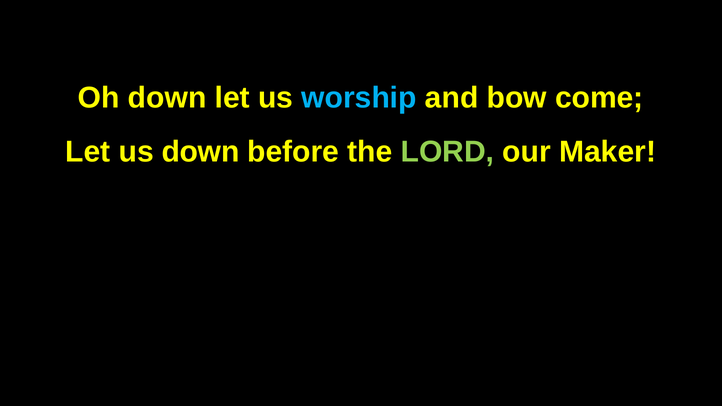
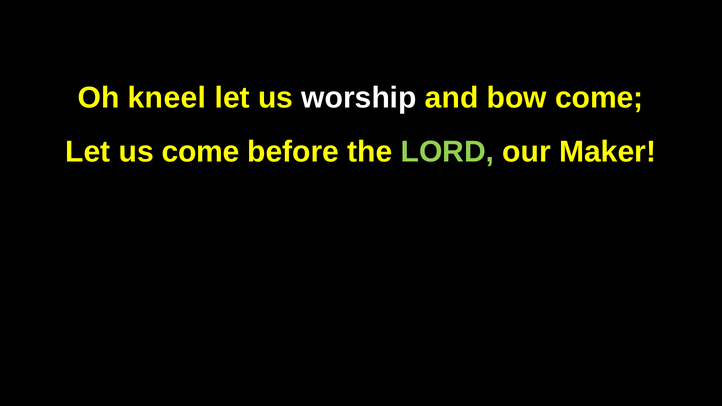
Oh down: down -> kneel (167, 98)
worship colour: light blue -> white (359, 98)
us down: down -> come (201, 152)
